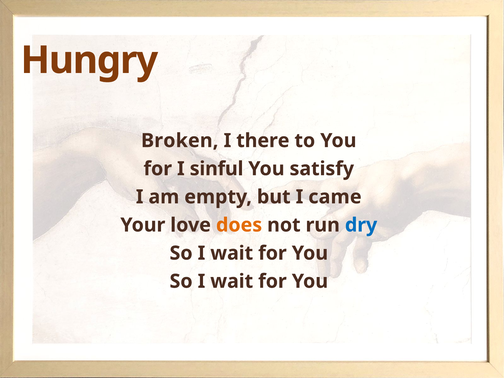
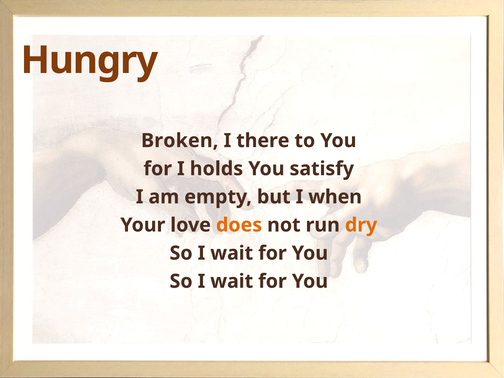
sinful: sinful -> holds (216, 169)
came: came -> when (335, 197)
dry colour: blue -> orange (361, 225)
